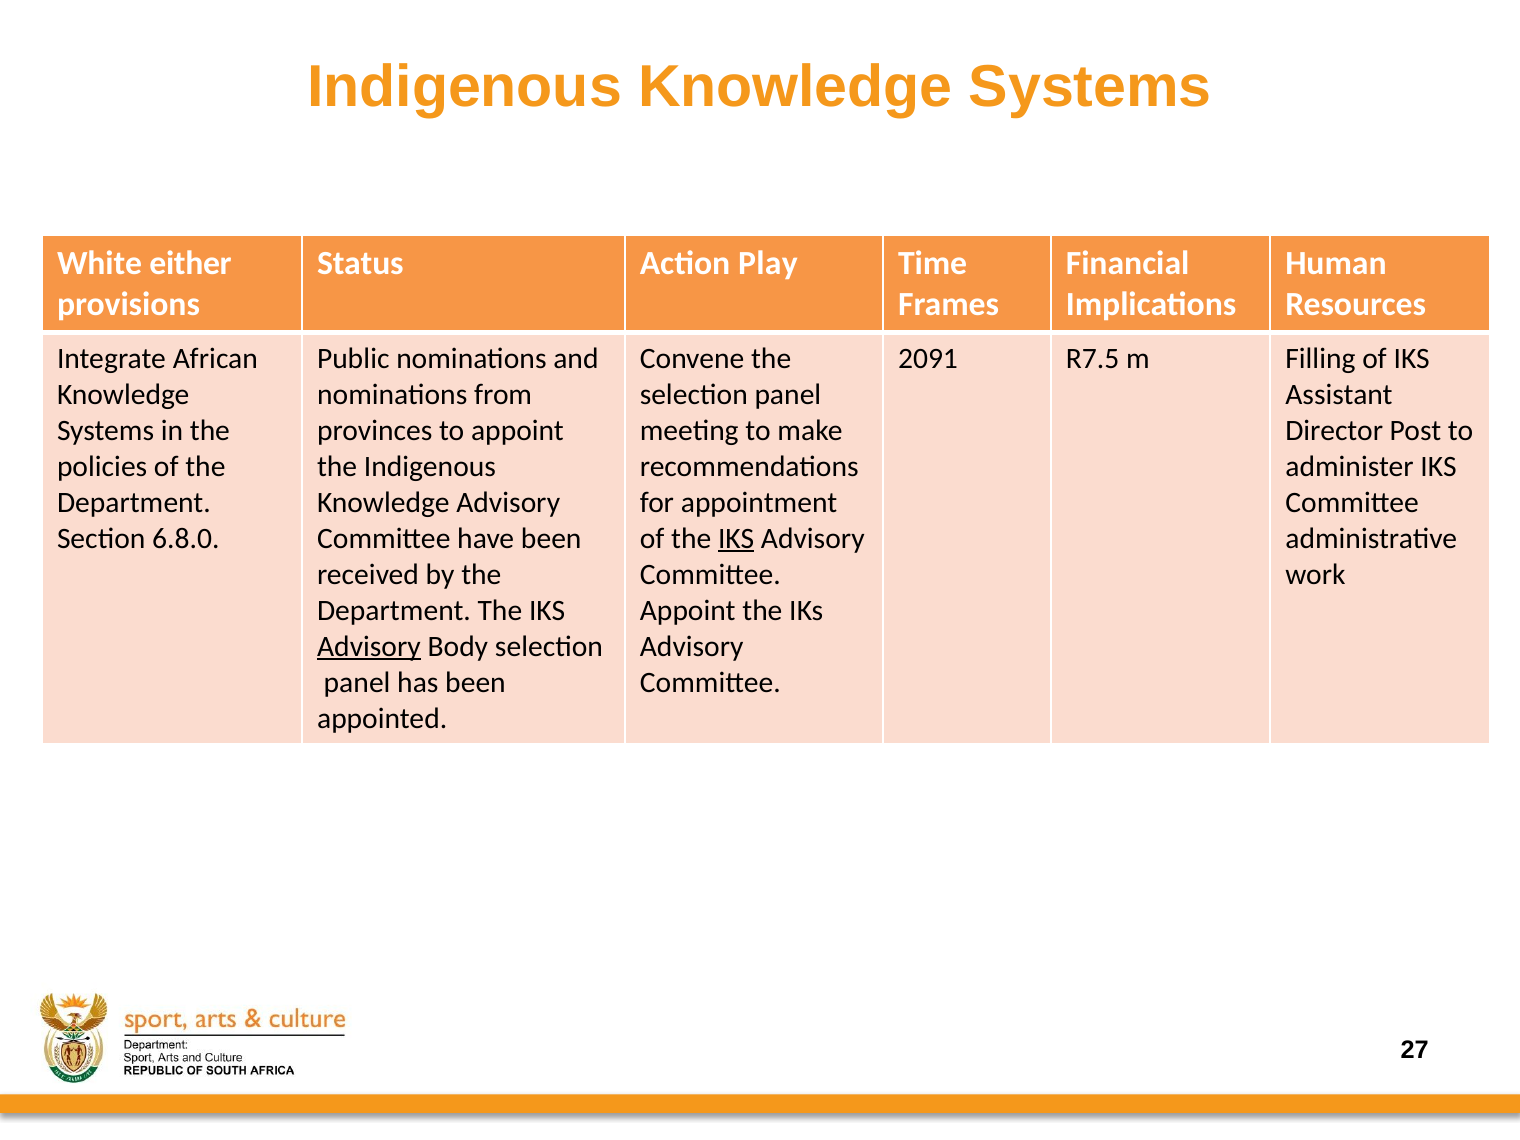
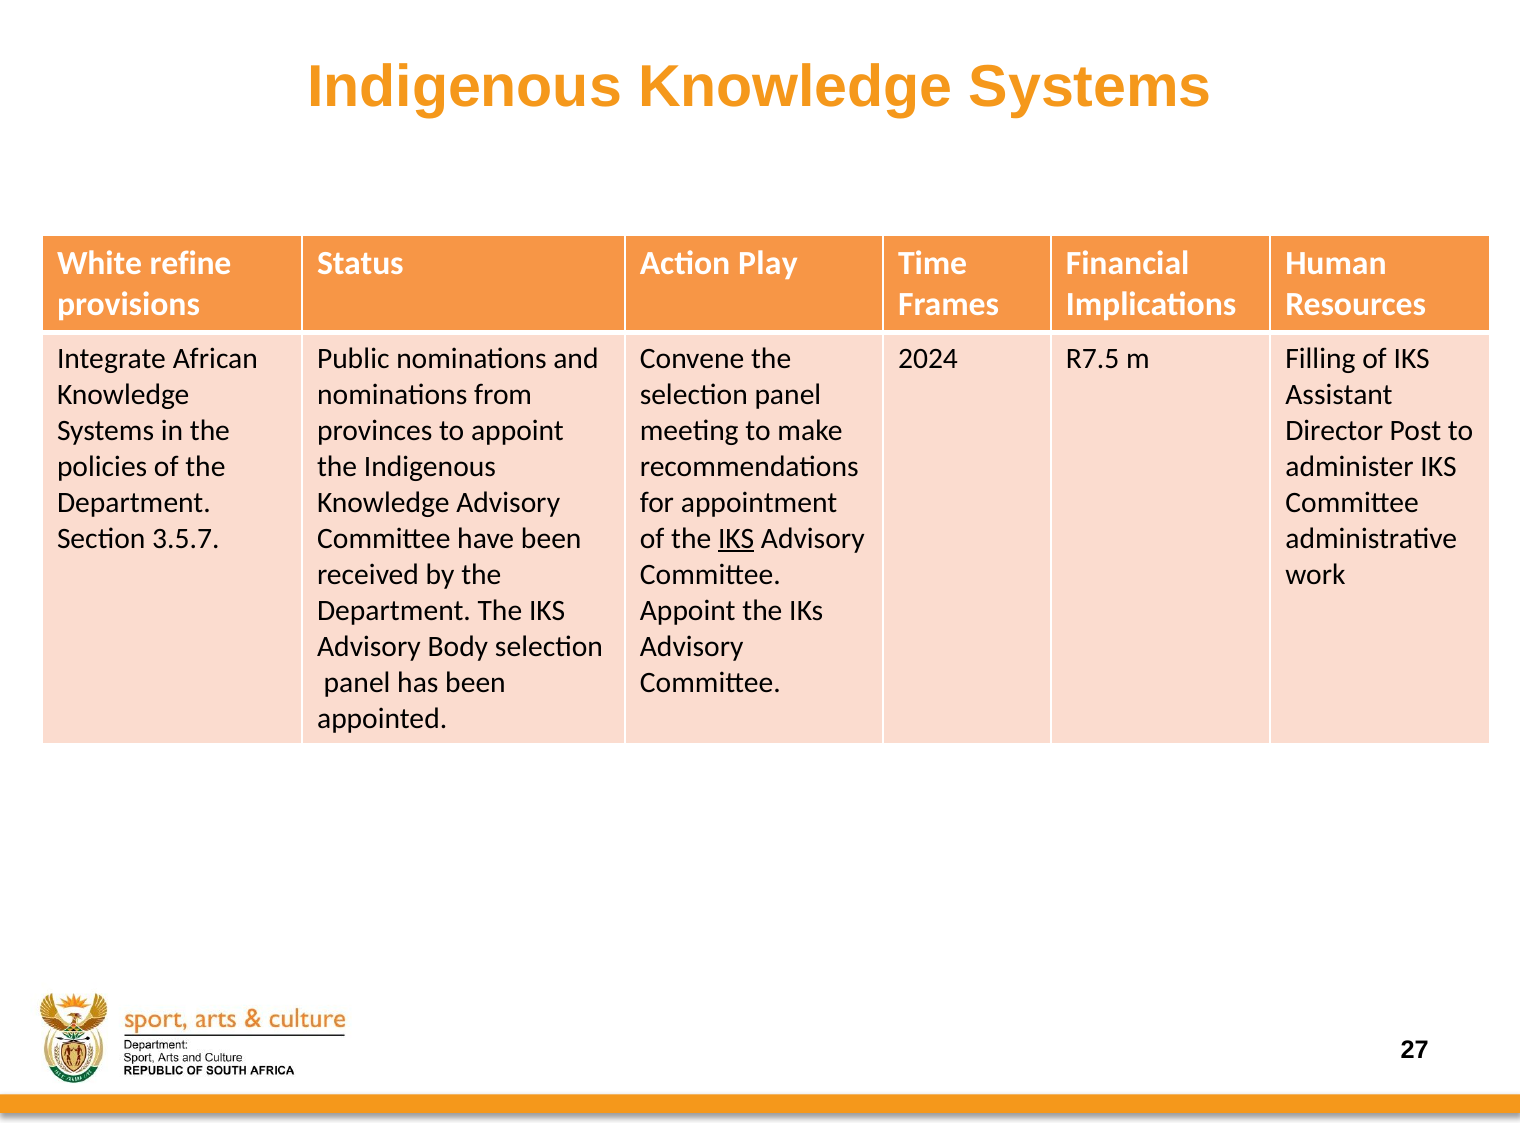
either: either -> refine (190, 263)
2091: 2091 -> 2024 (928, 359)
6.8.0: 6.8.0 -> 3.5.7 (186, 538)
Advisory underline: present -> none (369, 646)
